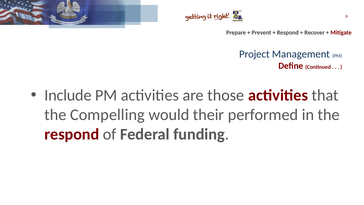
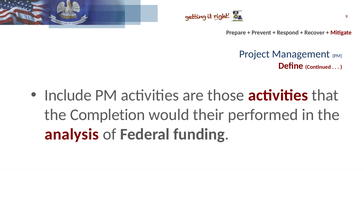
Compelling: Compelling -> Completion (108, 115)
respond: respond -> analysis (72, 134)
